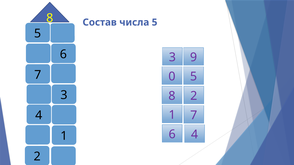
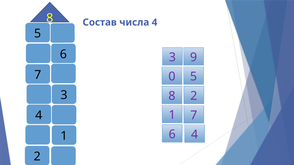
числа 5: 5 -> 4 (155, 22)
